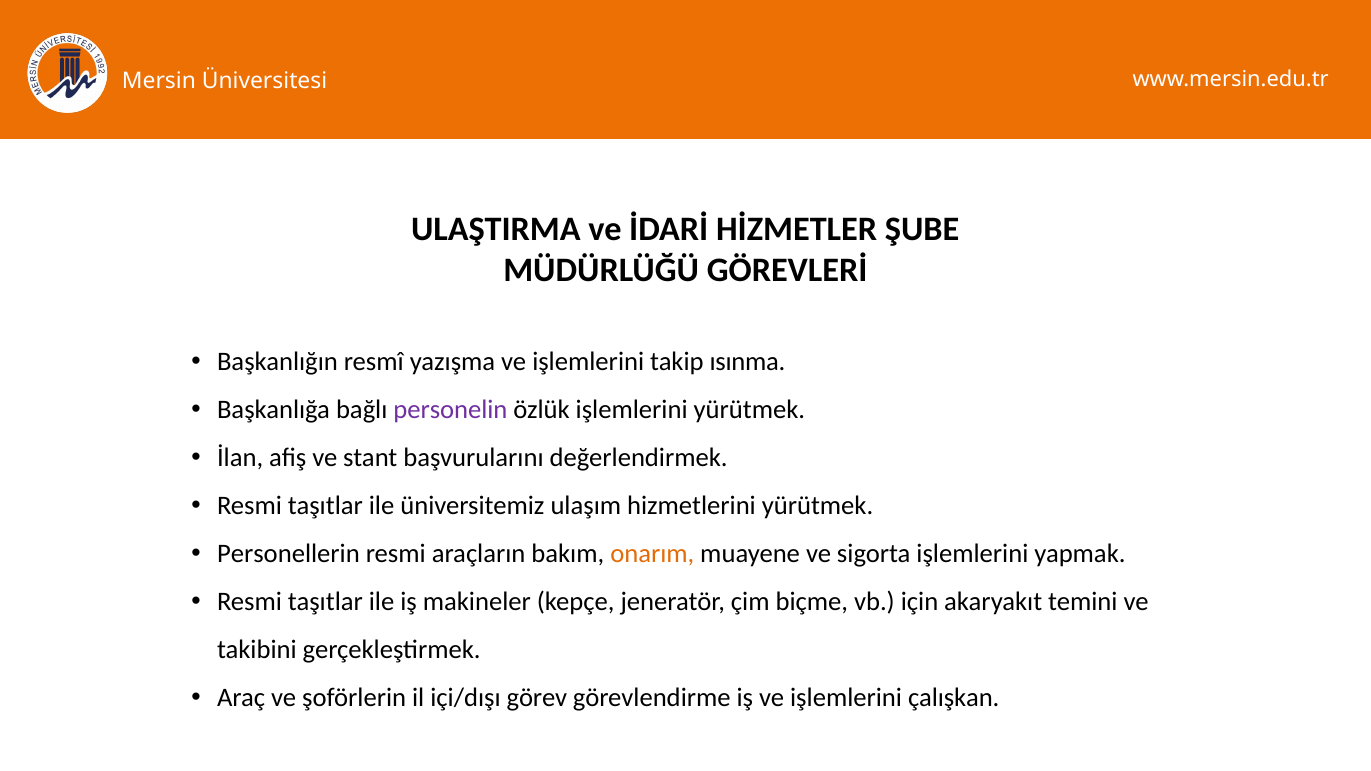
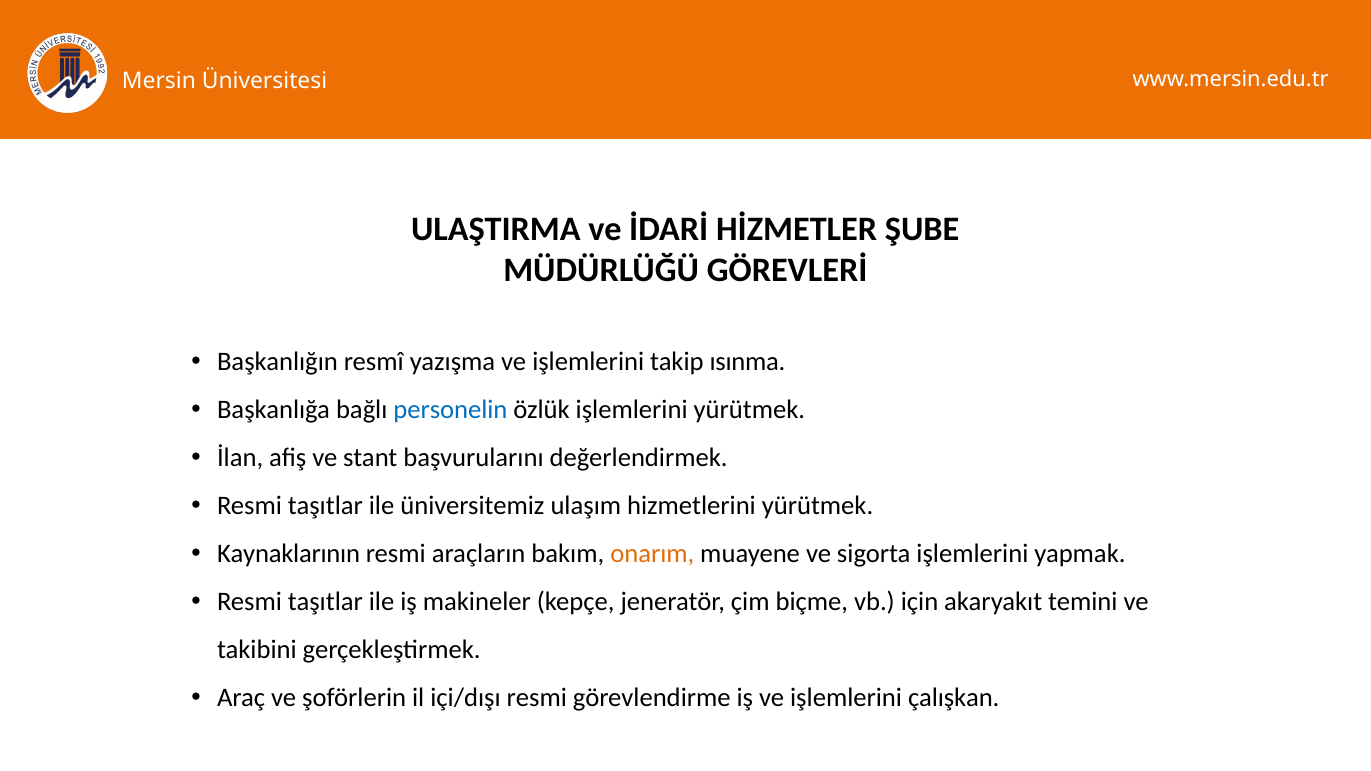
personelin colour: purple -> blue (450, 410)
Personellerin: Personellerin -> Kaynaklarının (289, 554)
içi/dışı görev: görev -> resmi (537, 698)
